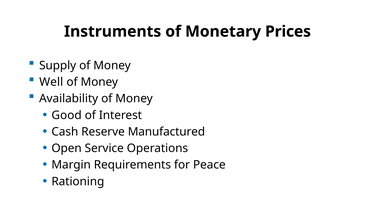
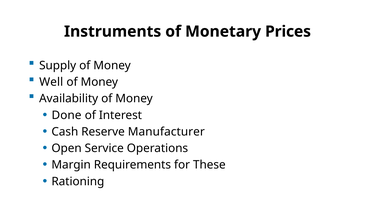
Good: Good -> Done (67, 115)
Manufactured: Manufactured -> Manufacturer (166, 132)
Peace: Peace -> These (209, 165)
